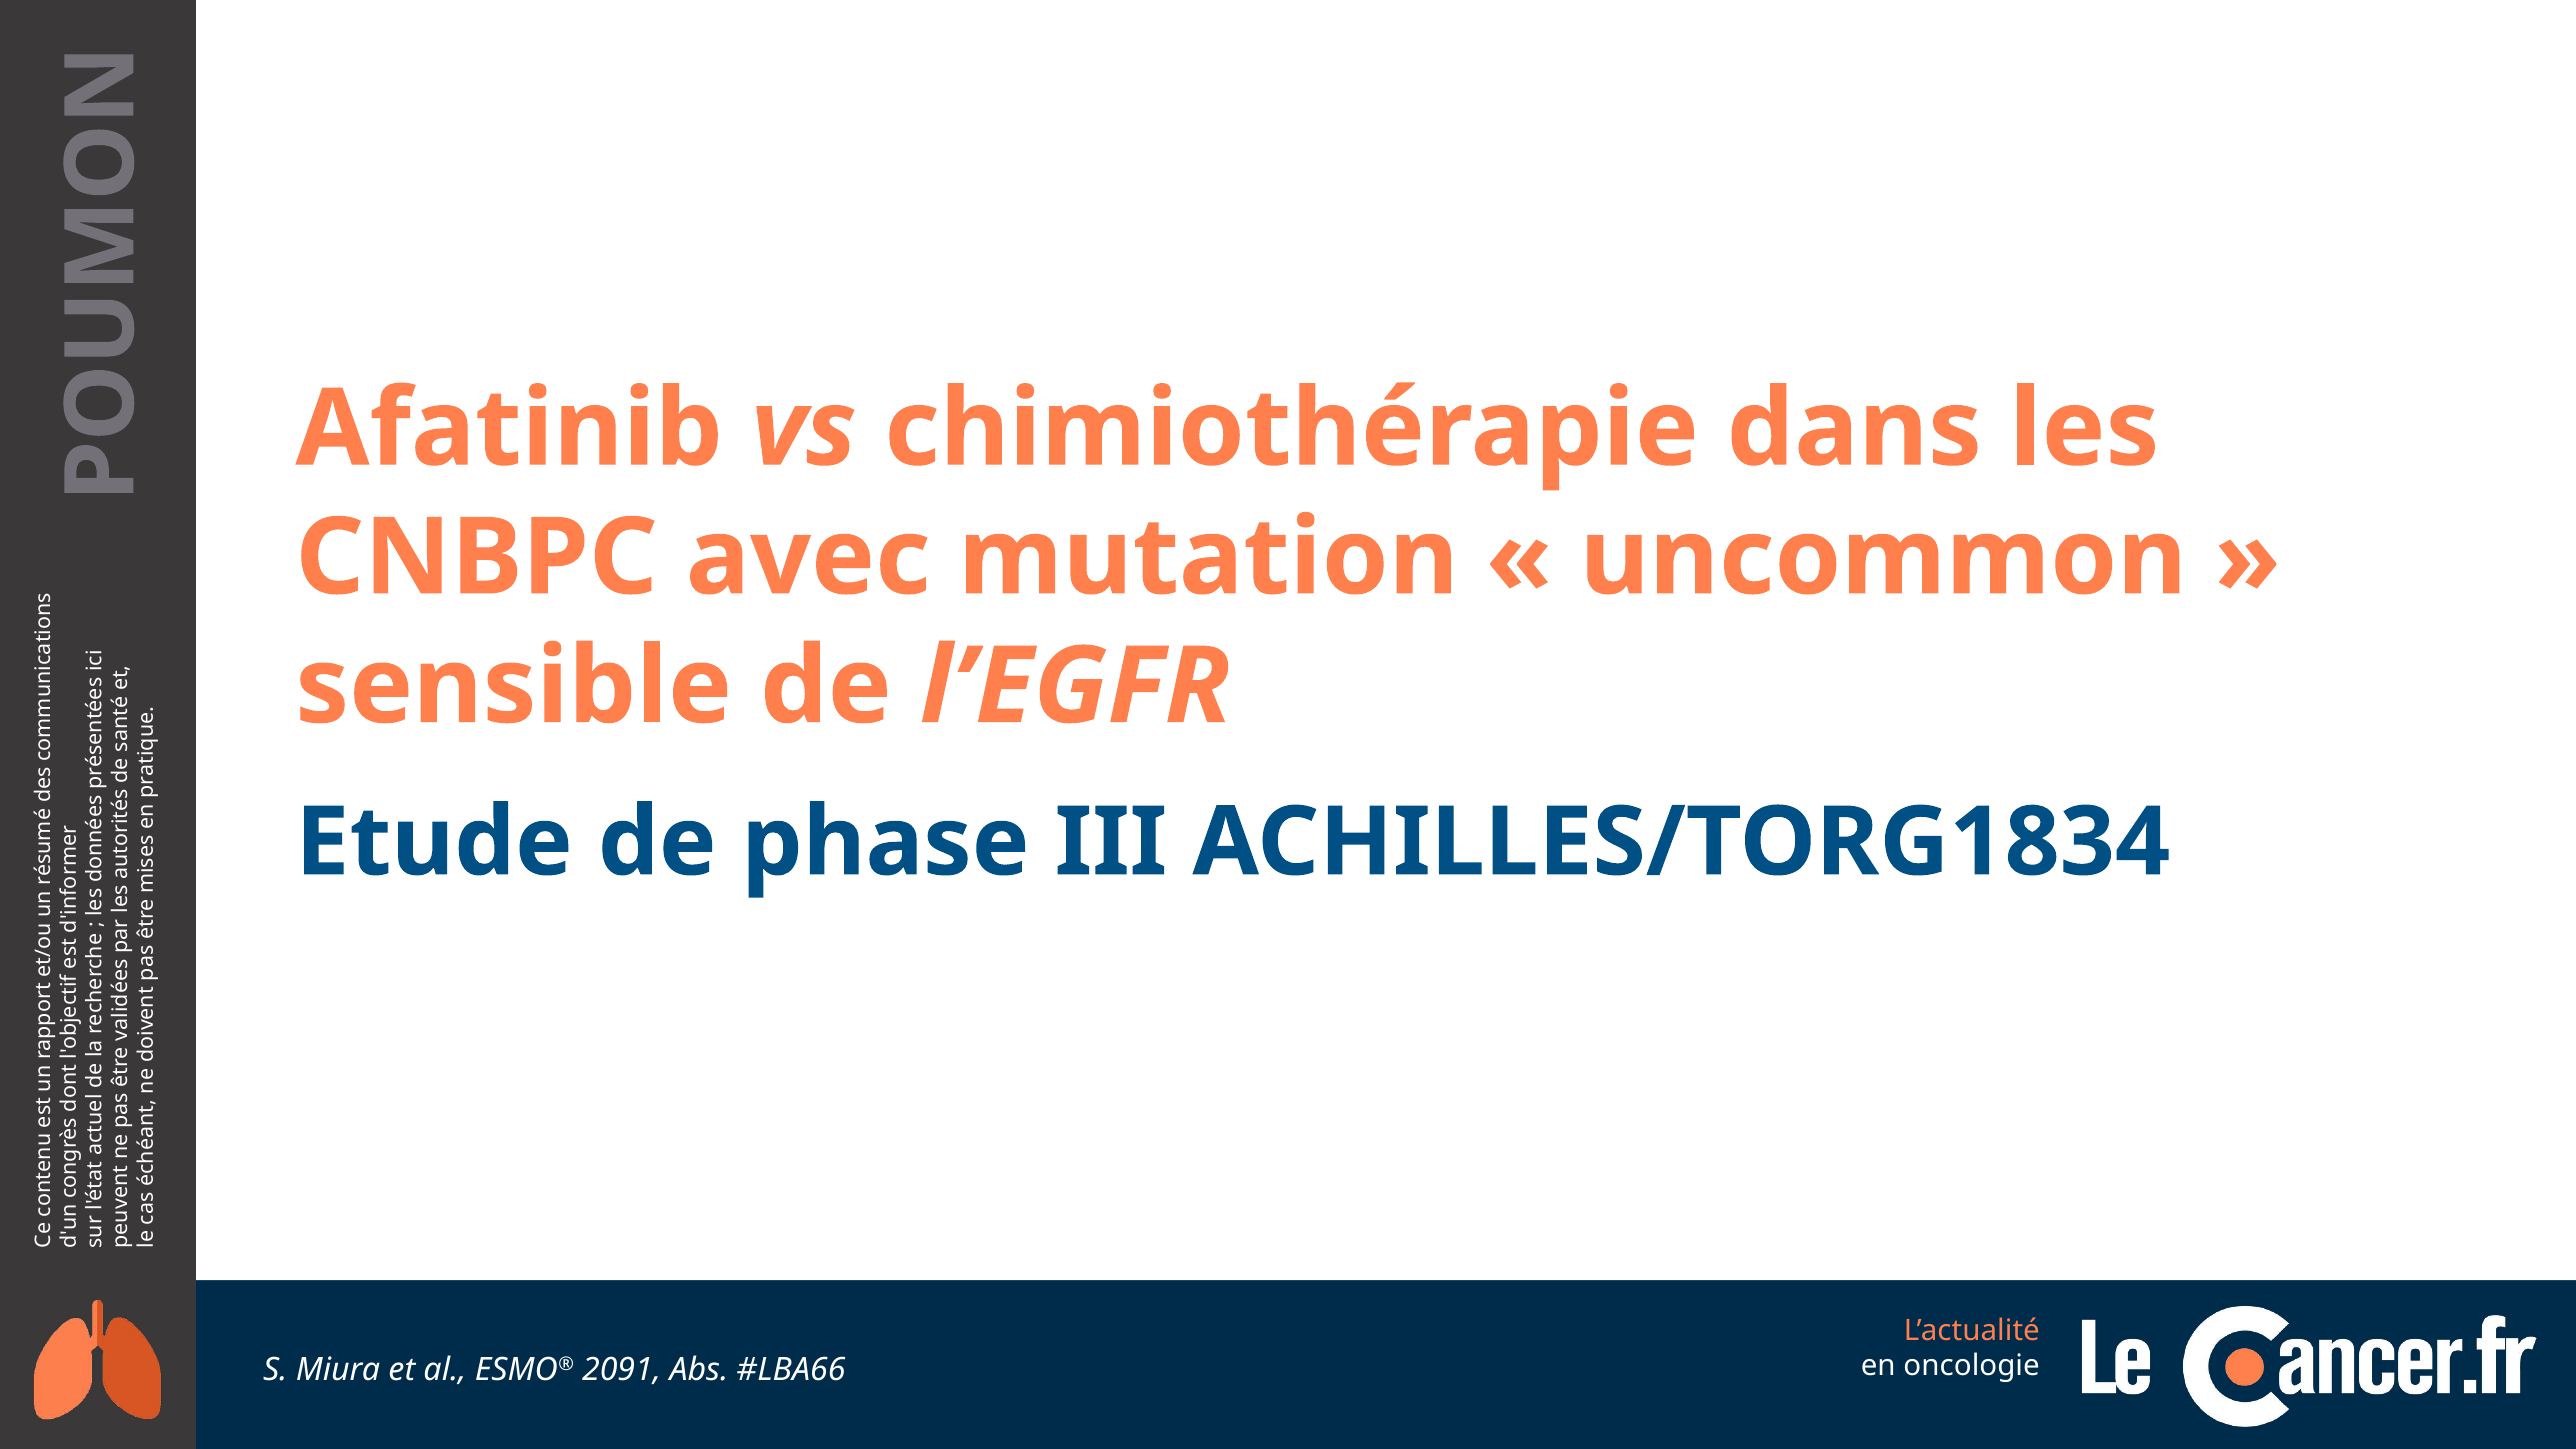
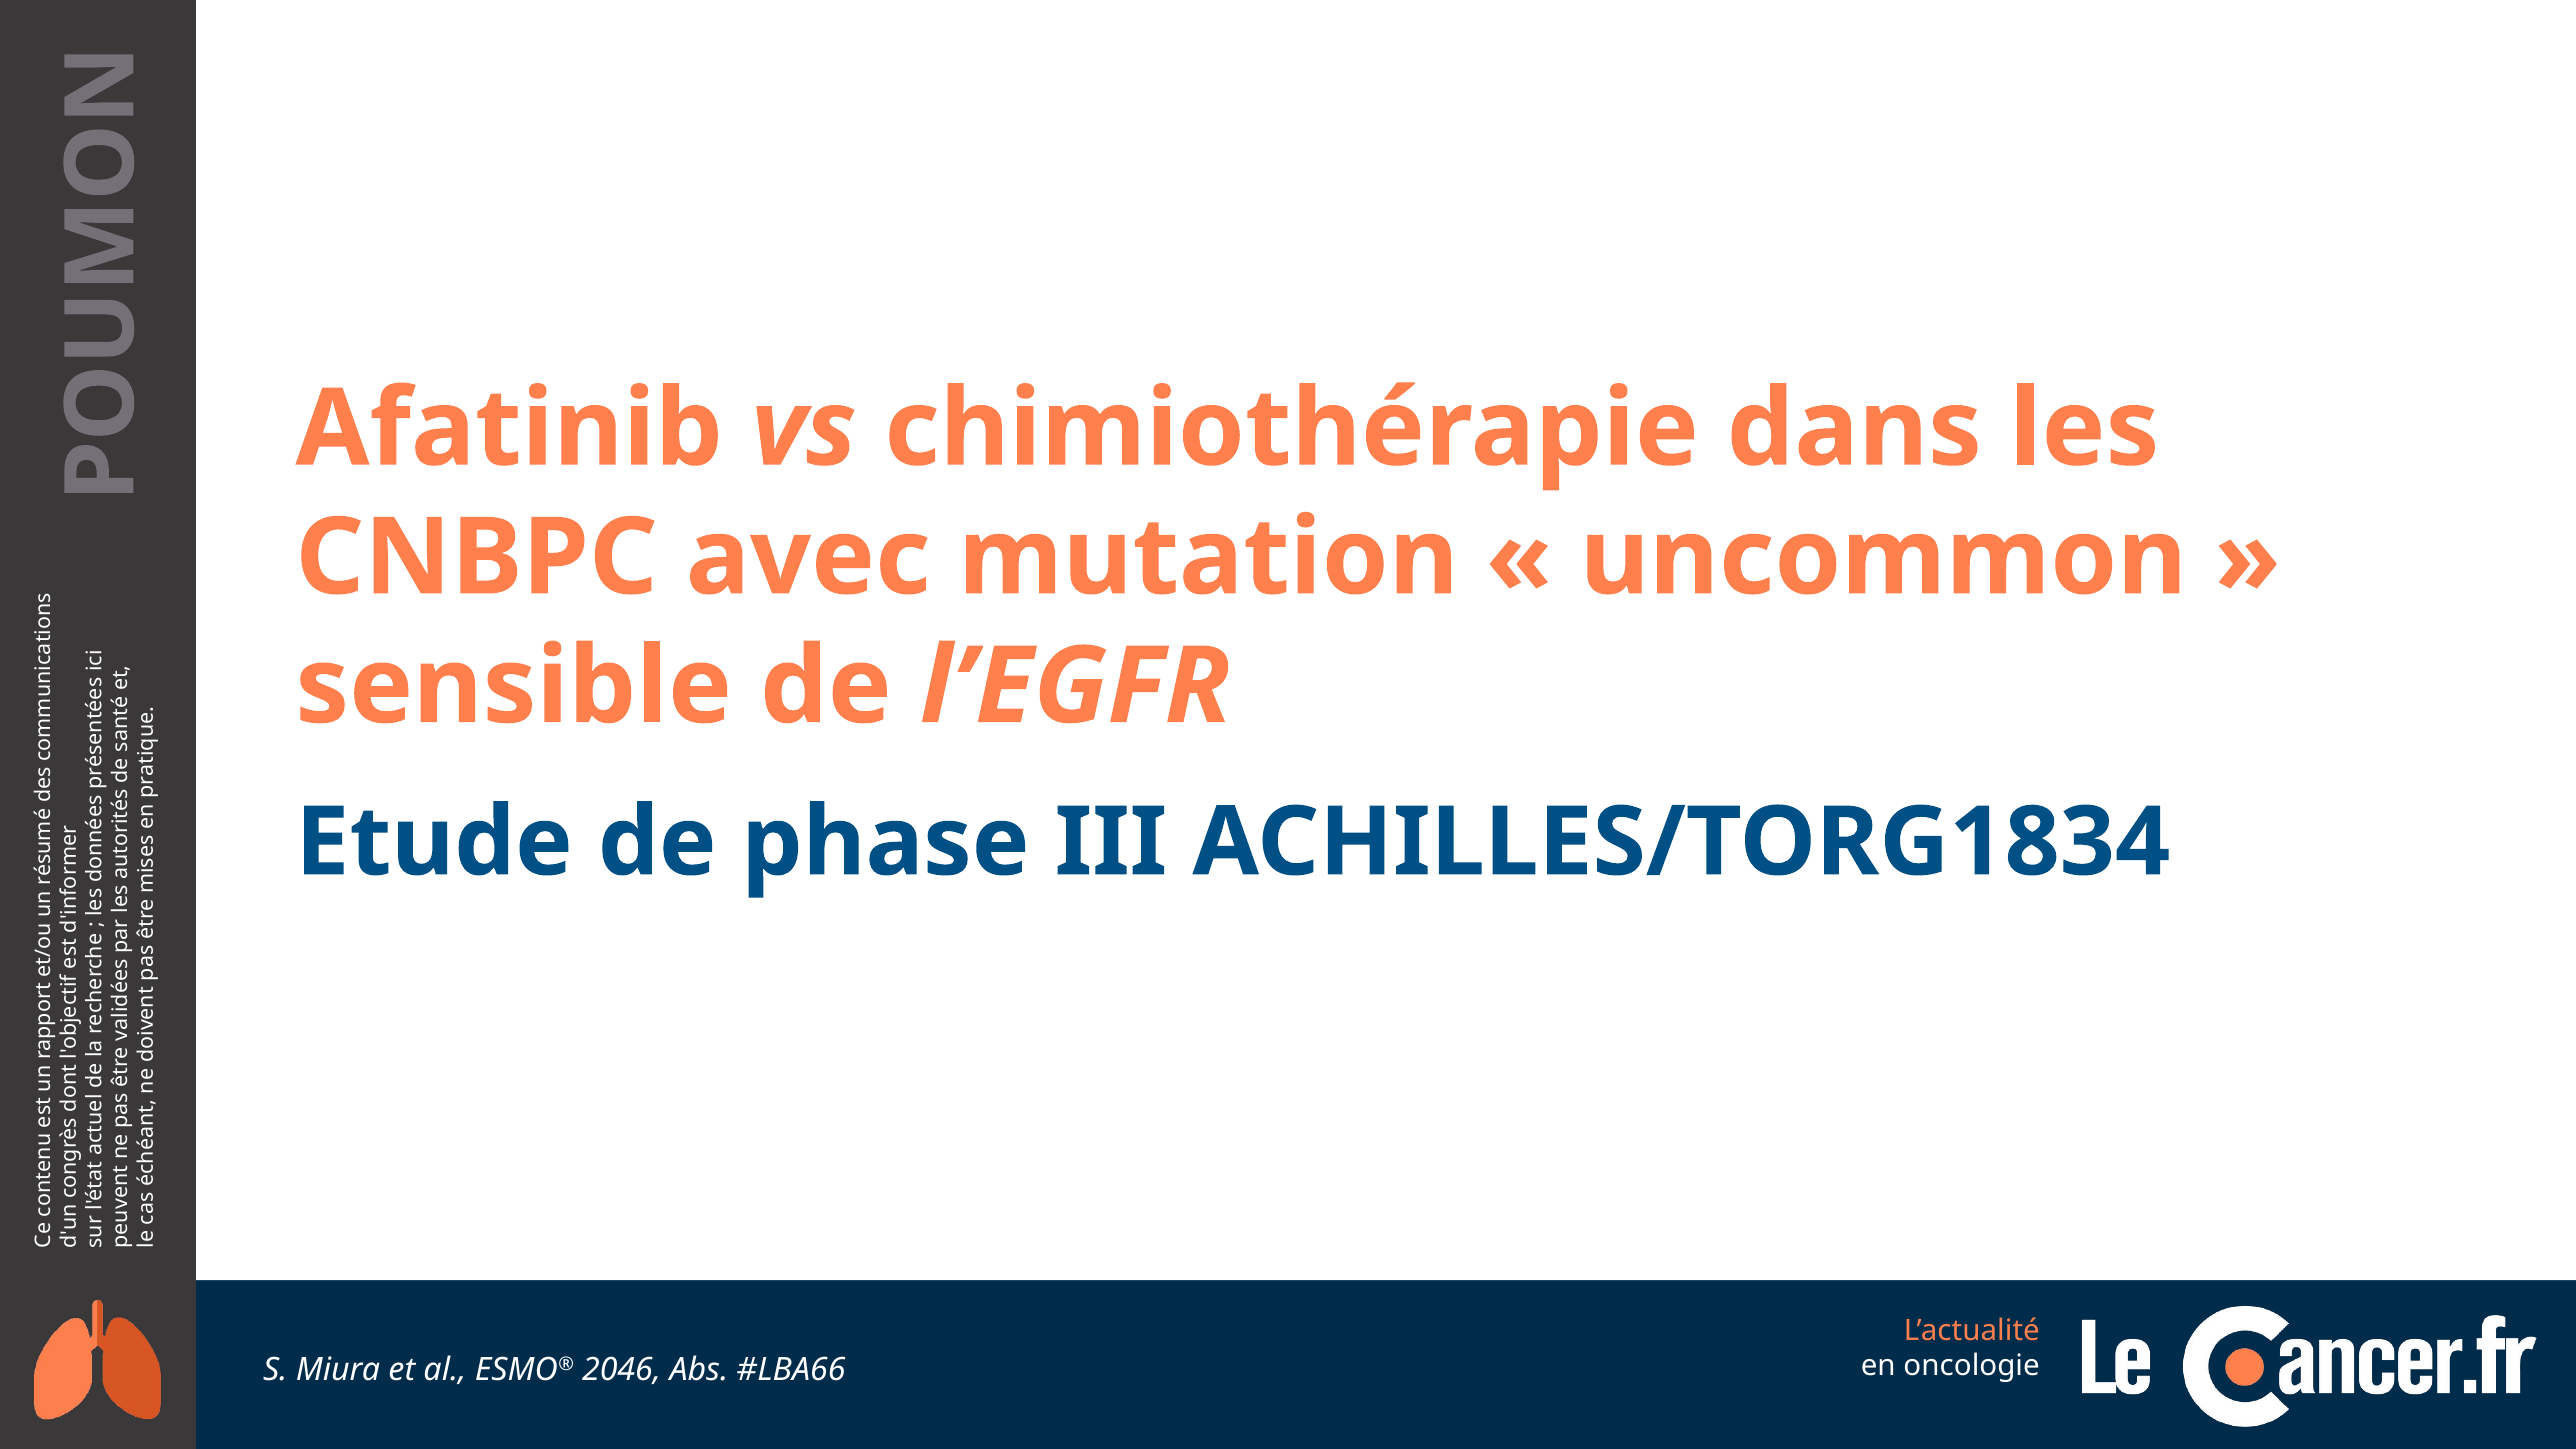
2091: 2091 -> 2046 (622, 1370)
